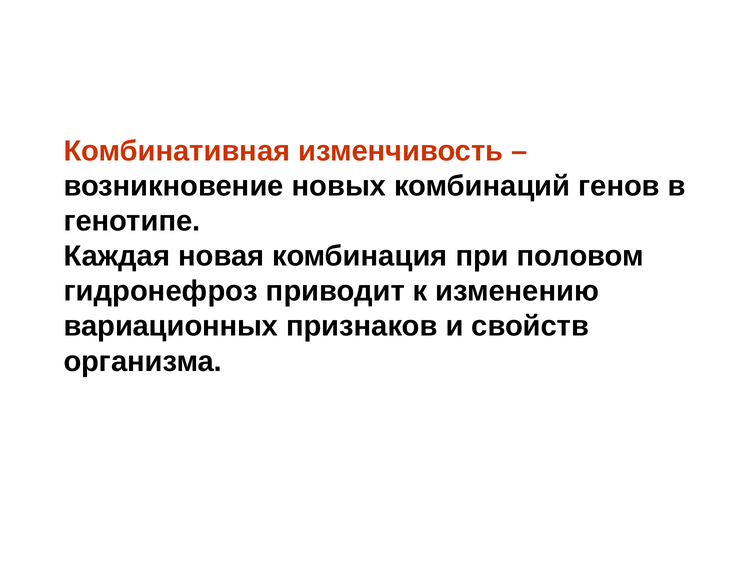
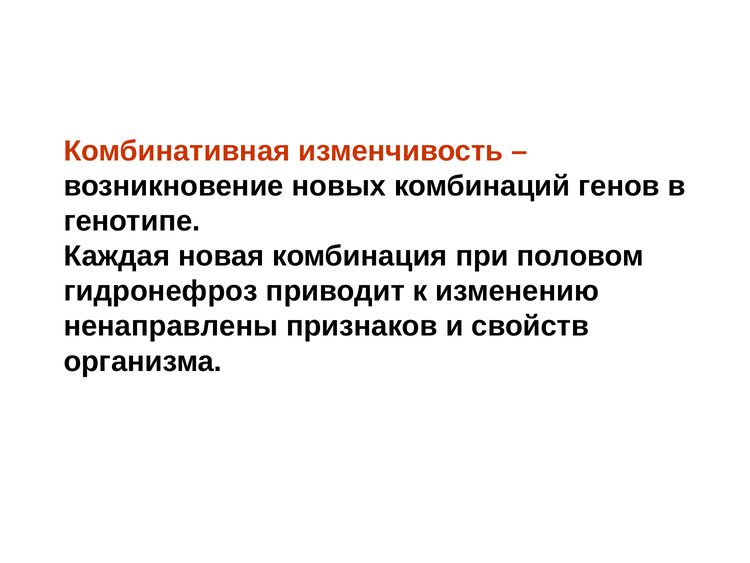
вариационных: вариационных -> ненаправлены (171, 326)
